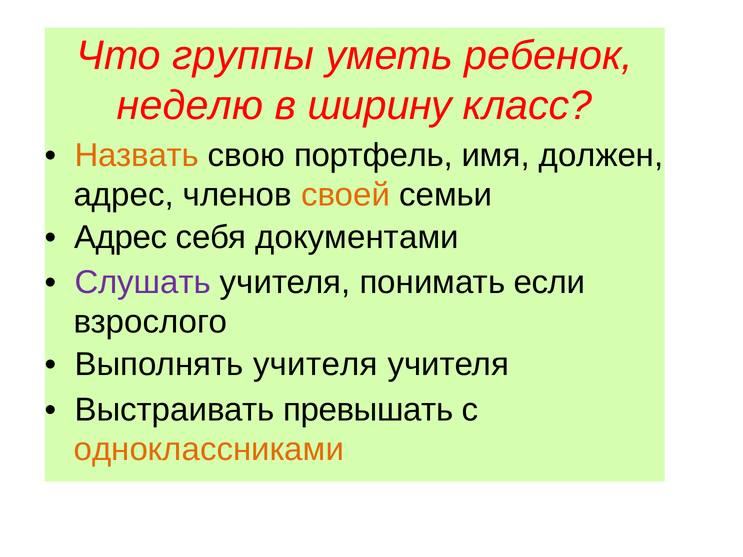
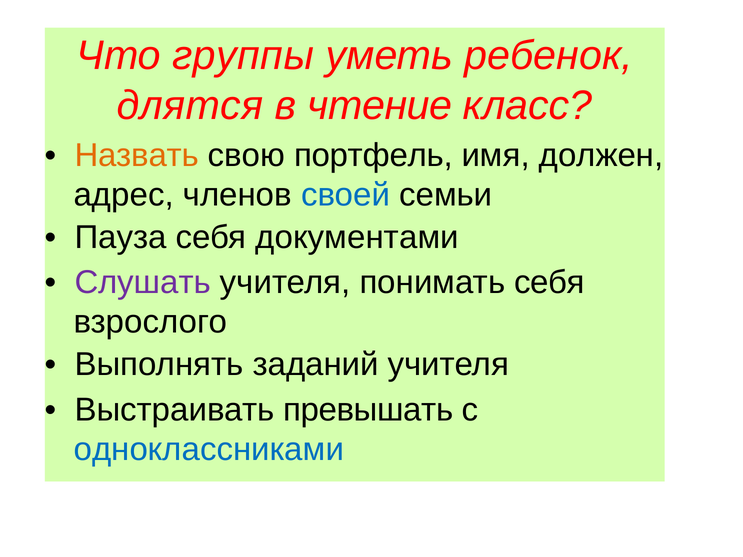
неделю: неделю -> длятся (190, 105)
ширину: ширину -> чтение (380, 105)
своей colour: orange -> blue (346, 195)
Адрес: Адрес -> Пауза (121, 237)
понимать если: если -> себя (550, 283)
Выполнять учителя: учителя -> заданий (316, 365)
одноклассниками colour: orange -> blue (209, 450)
